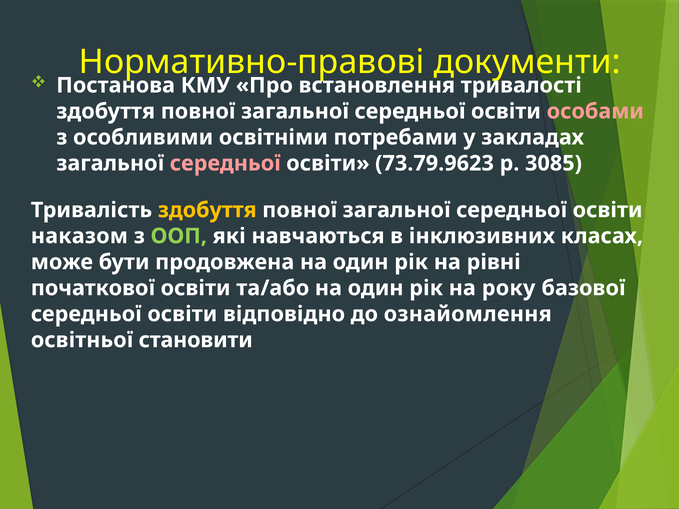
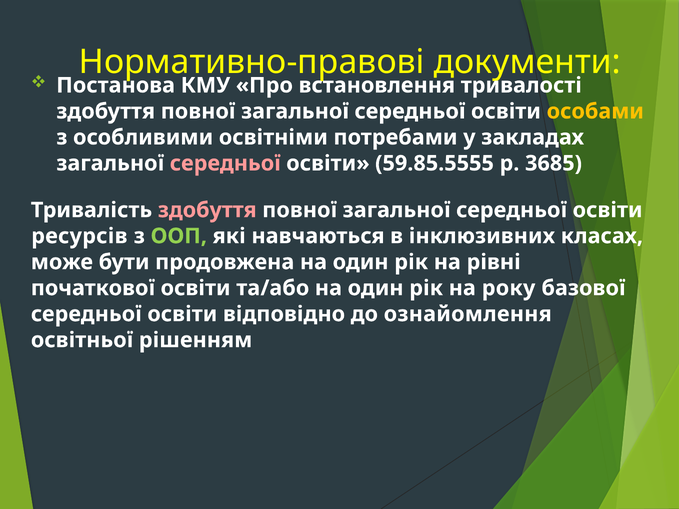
особами colour: pink -> yellow (595, 111)
73.79.9623: 73.79.9623 -> 59.85.5555 (434, 163)
3085: 3085 -> 3685 (553, 163)
здобуття colour: yellow -> pink (207, 210)
наказом: наказом -> ресурсів (79, 236)
становити: становити -> рішенням (196, 340)
